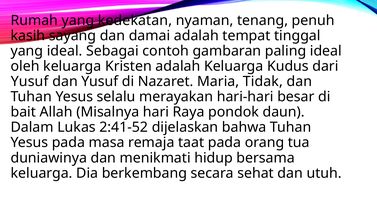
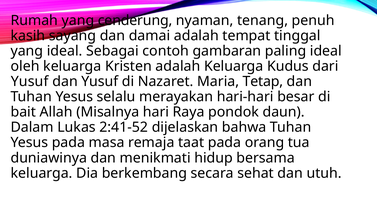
kedekatan: kedekatan -> cenderung (135, 20)
Tidak: Tidak -> Tetap (263, 82)
